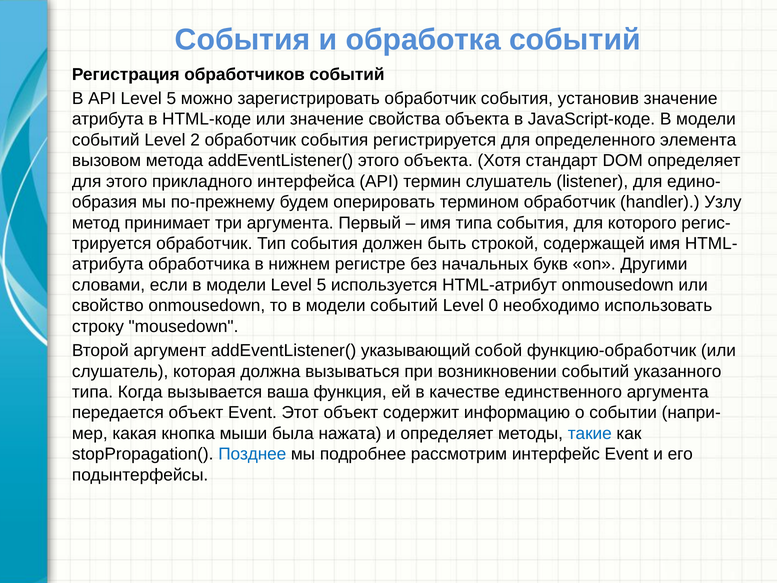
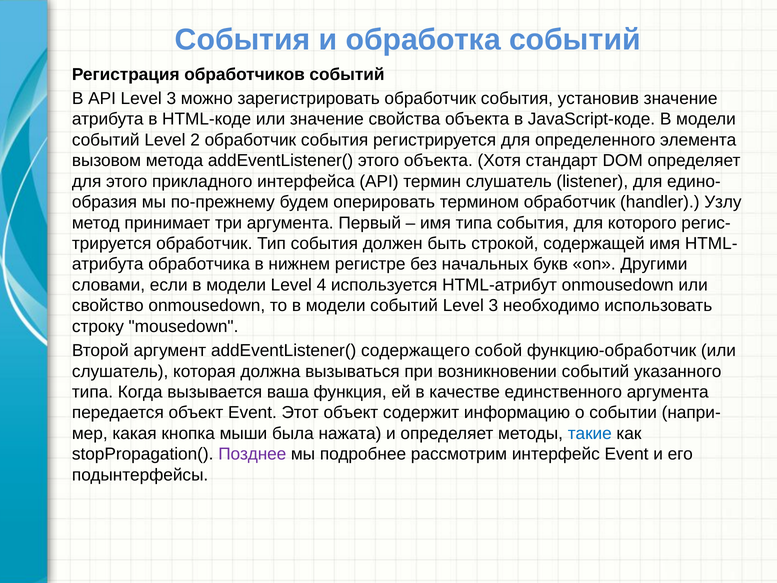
API Level 5: 5 -> 3 (171, 98)
модели Level 5: 5 -> 4 (321, 285)
событий Level 0: 0 -> 3 (493, 306)
указывающий: указывающий -> содержащего (416, 350)
Позднее colour: blue -> purple (252, 454)
